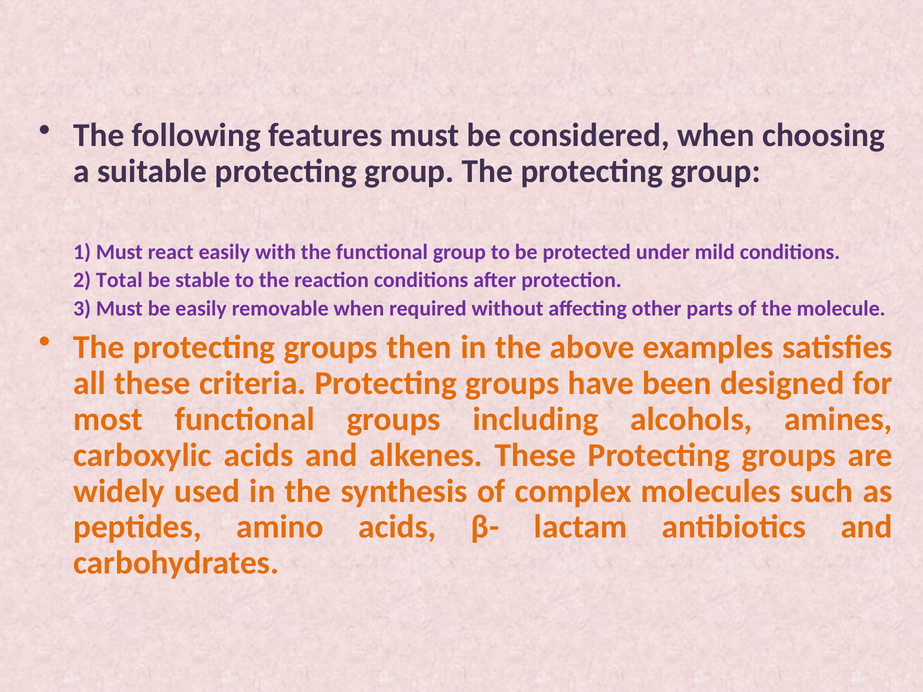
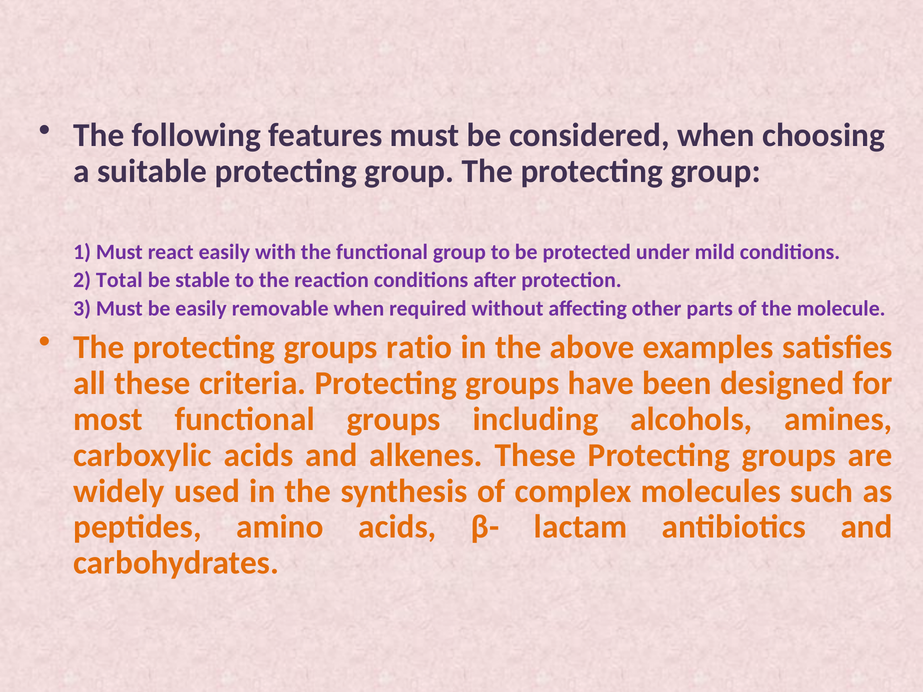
then: then -> ratio (419, 347)
